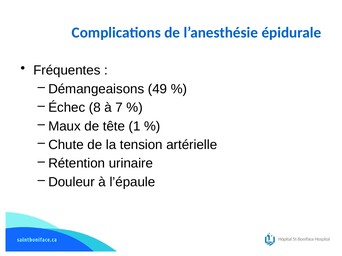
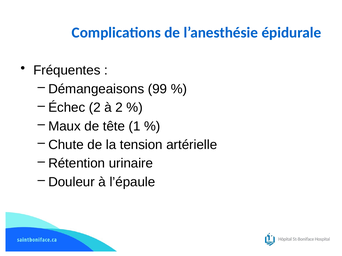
49: 49 -> 99 (157, 89)
Échec 8: 8 -> 2 (95, 108)
à 7: 7 -> 2 (119, 108)
